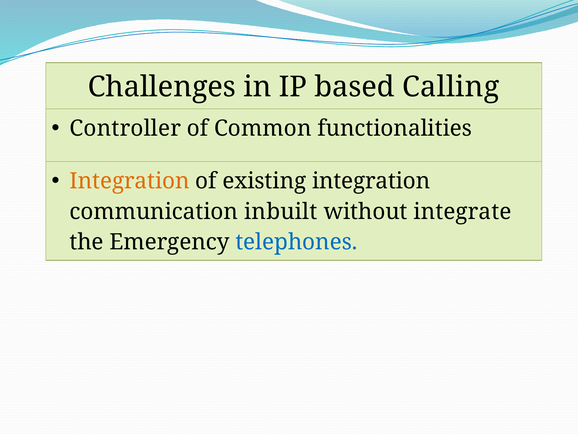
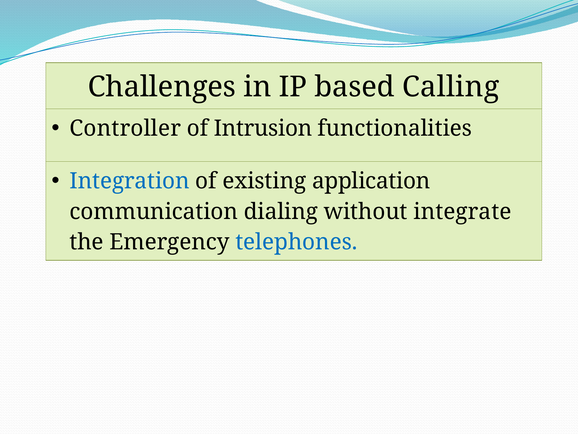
Common: Common -> Intrusion (263, 128)
Integration colour: orange -> blue (130, 181)
existing integration: integration -> application (371, 181)
inbuilt: inbuilt -> dialing (281, 211)
